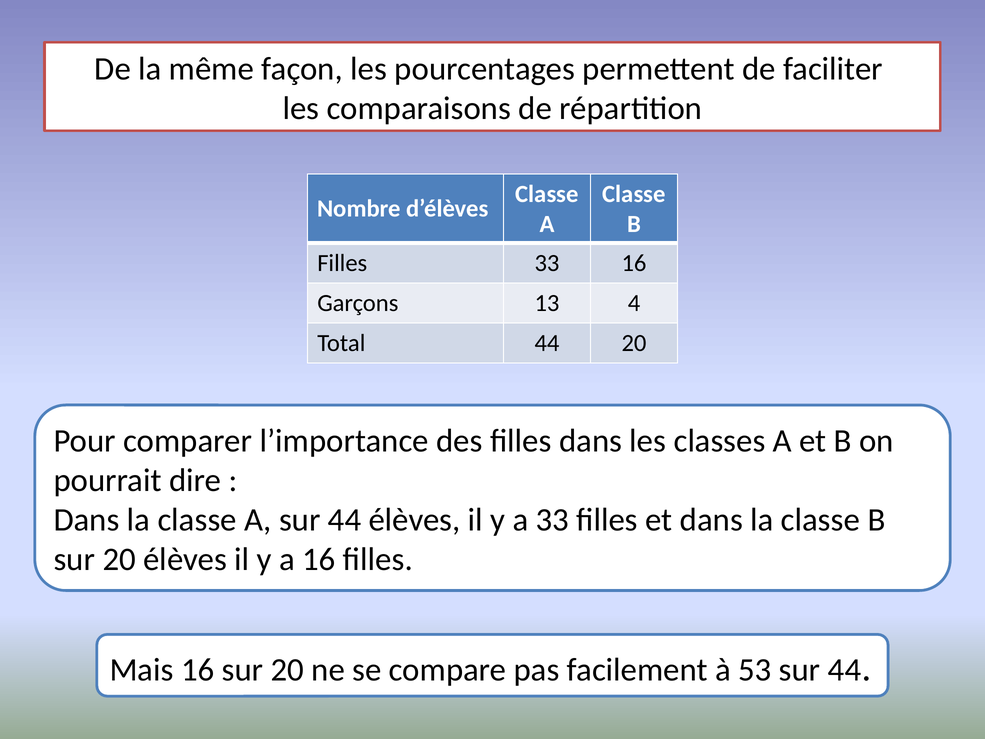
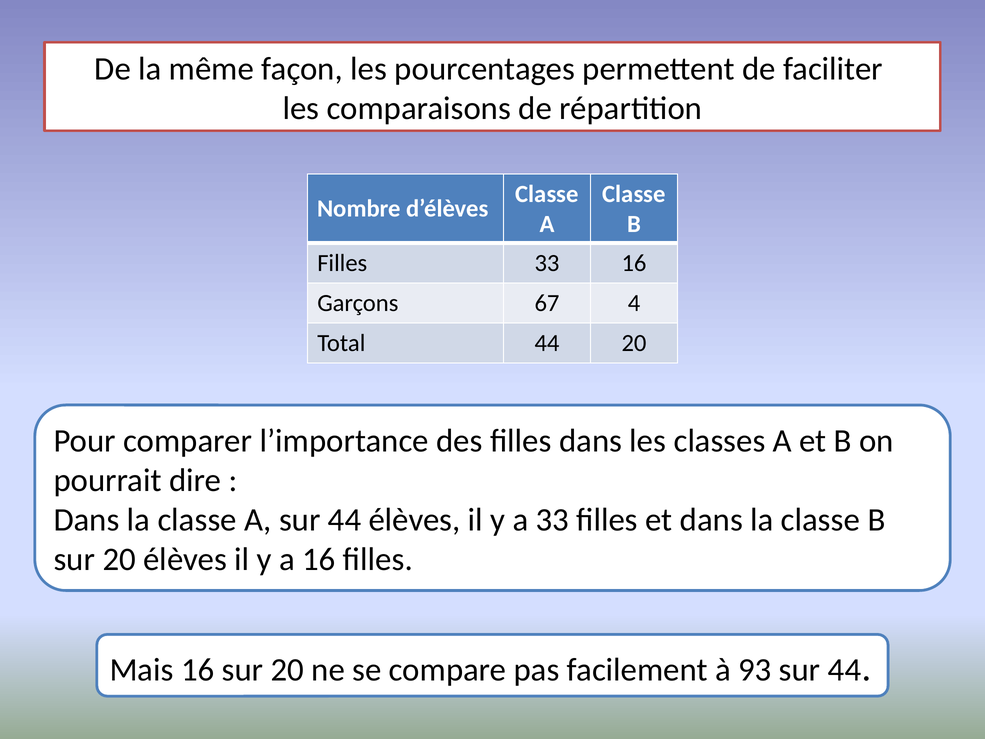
13: 13 -> 67 (547, 303)
53: 53 -> 93 (755, 670)
